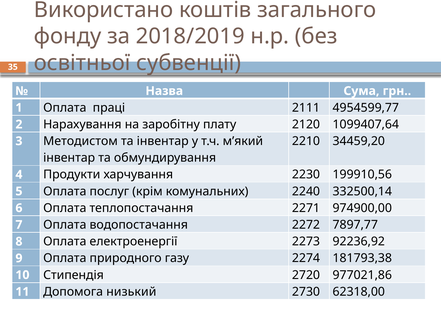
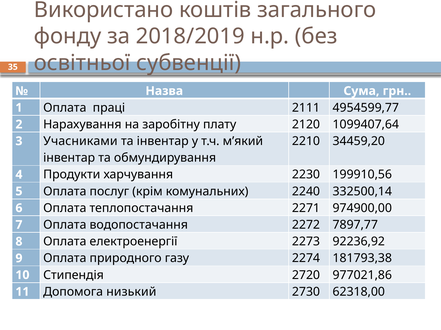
Методистом: Методистом -> Учасниками (80, 141)
